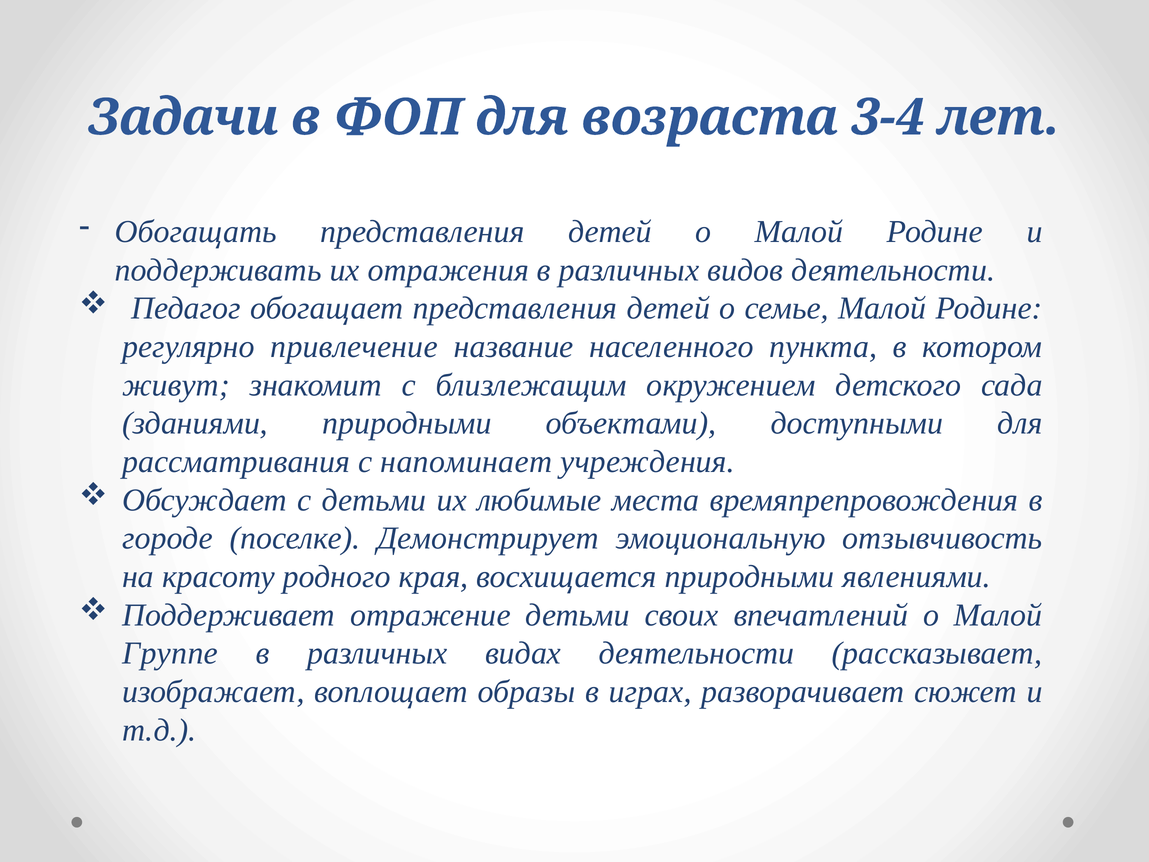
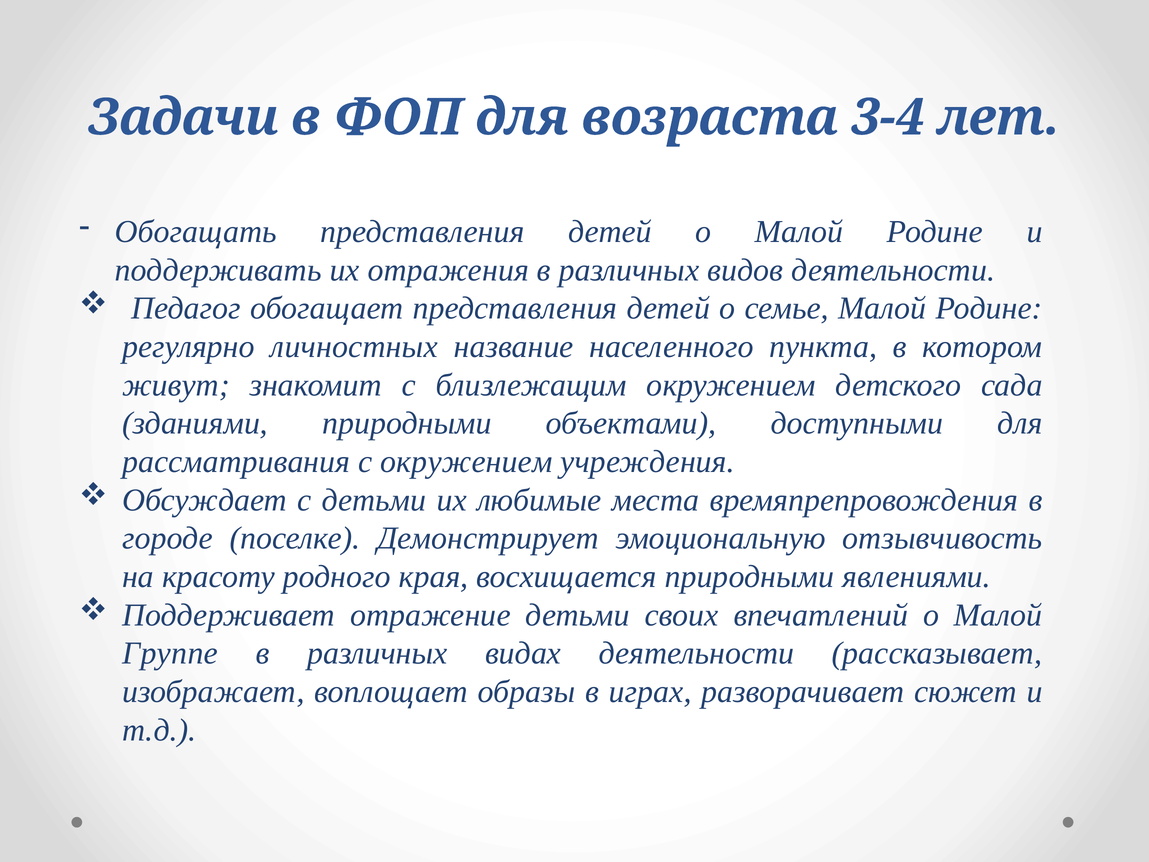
привлечение: привлечение -> личностных (354, 347)
с напоминает: напоминает -> окружением (466, 462)
